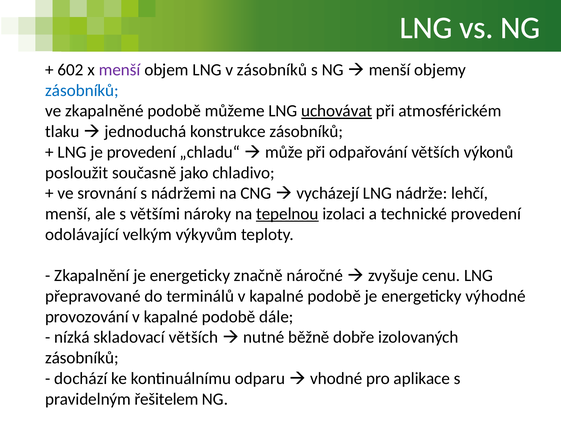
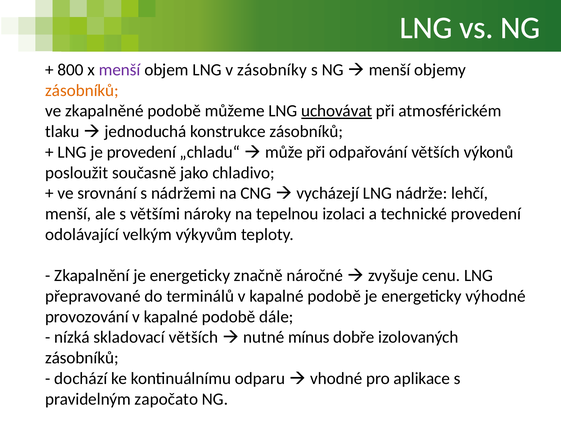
602: 602 -> 800 (71, 70)
v zásobníků: zásobníků -> zásobníky (272, 70)
zásobníků colour: blue -> orange (82, 90)
tepelnou underline: present -> none (287, 214)
běžně: běžně -> mínus (309, 337)
řešitelem: řešitelem -> započato (166, 399)
